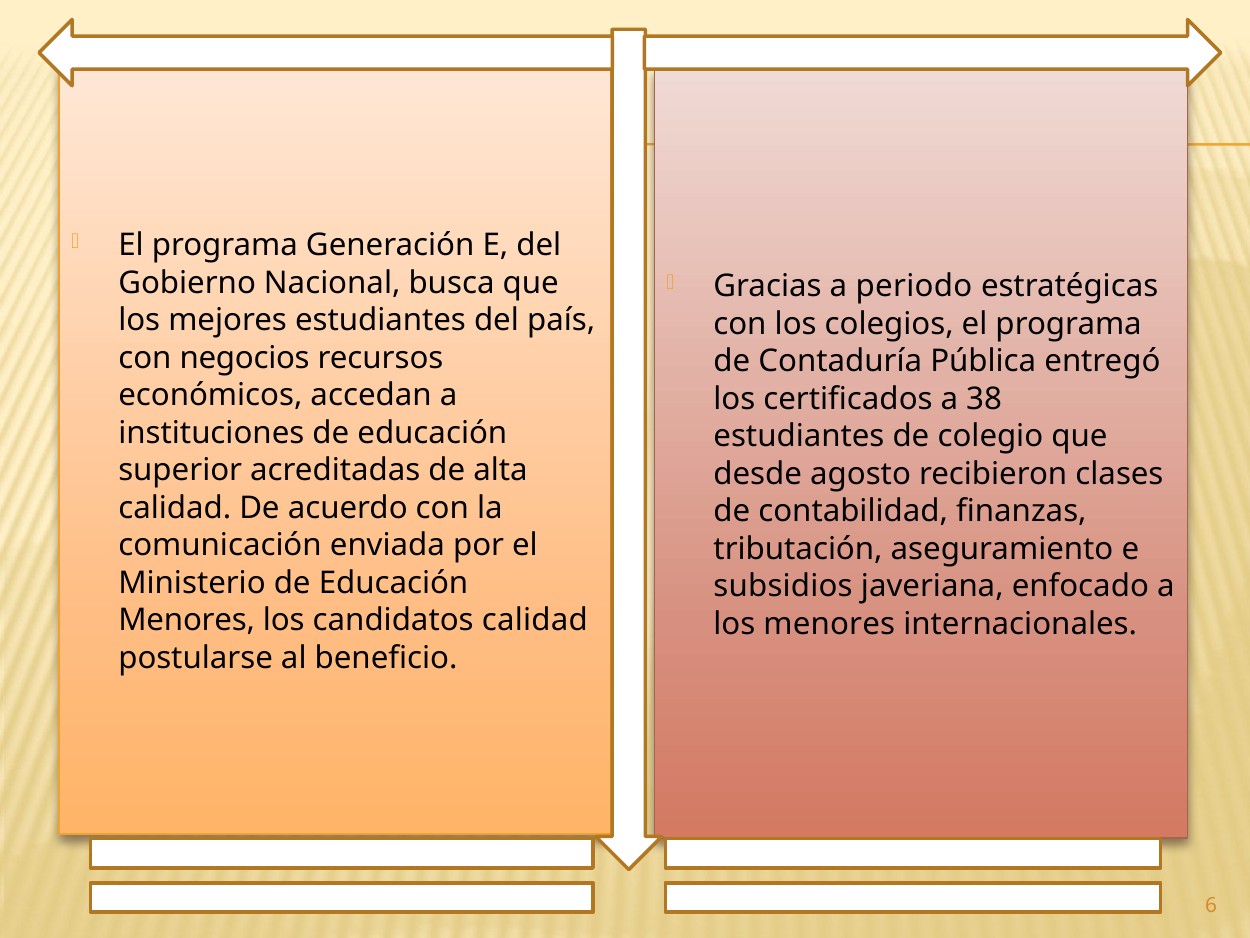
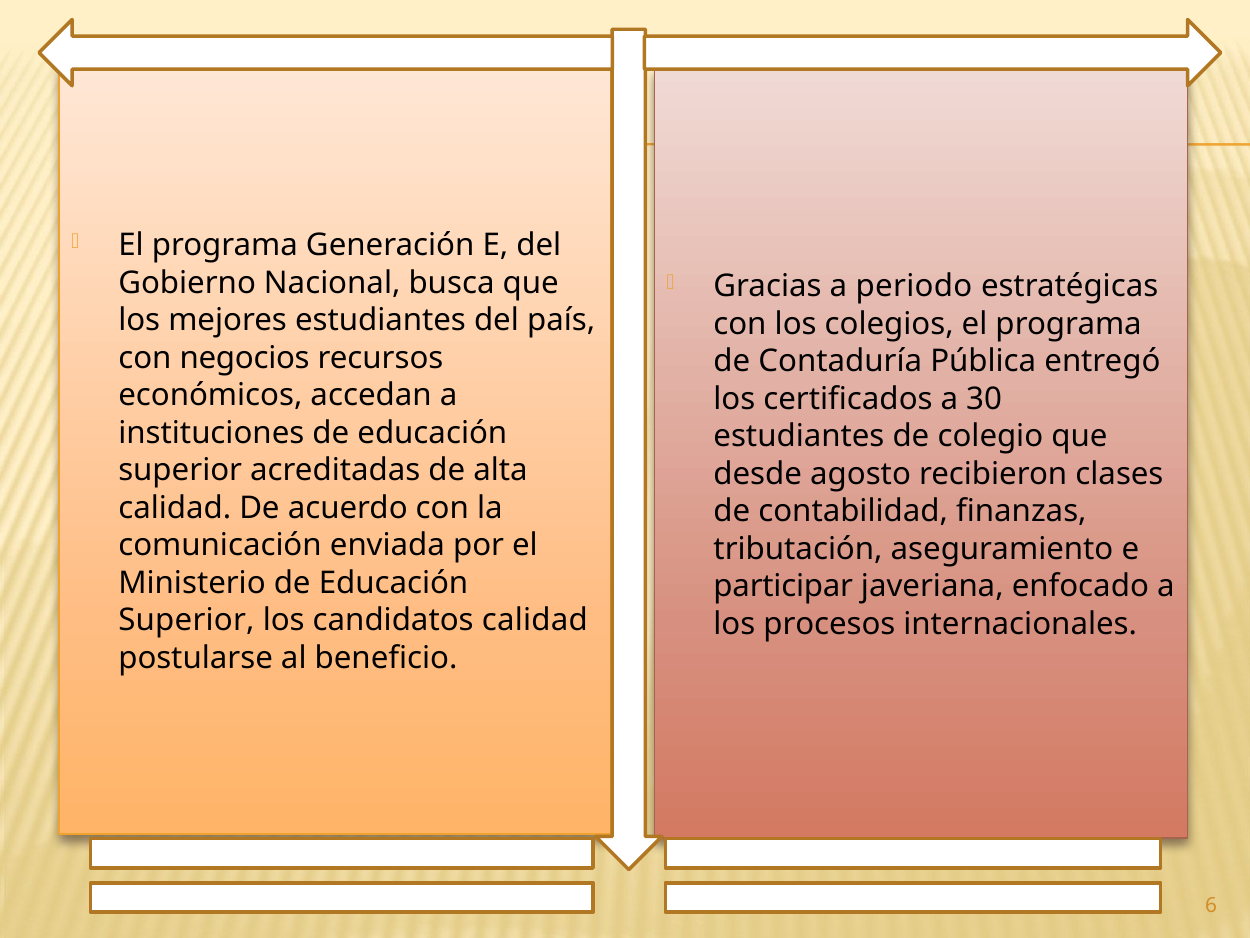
38: 38 -> 30 (984, 399)
subsidios: subsidios -> participar (783, 586)
Menores: Menores -> Superior (186, 620)
los menores: menores -> procesos (829, 624)
